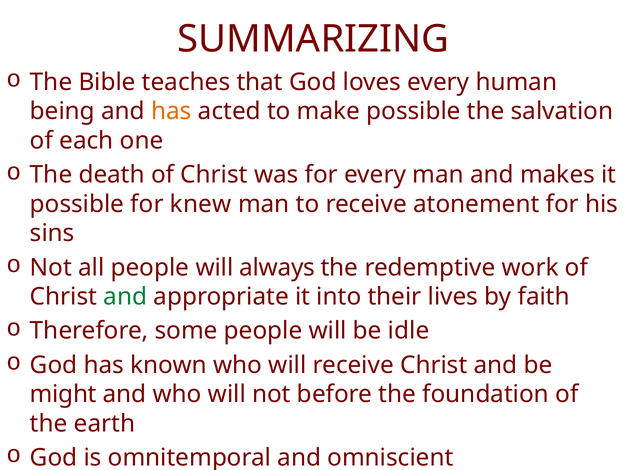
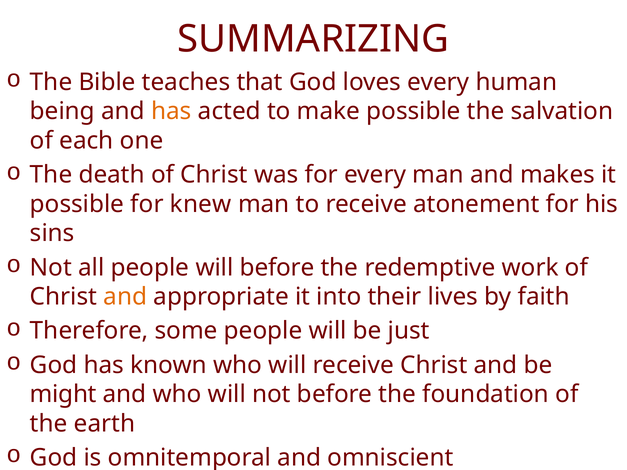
will always: always -> before (277, 268)
and colour: green -> orange (125, 297)
idle: idle -> just (409, 331)
